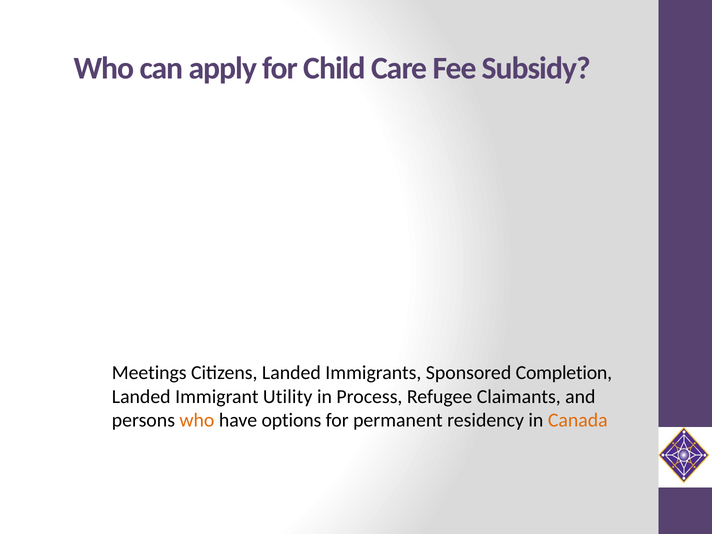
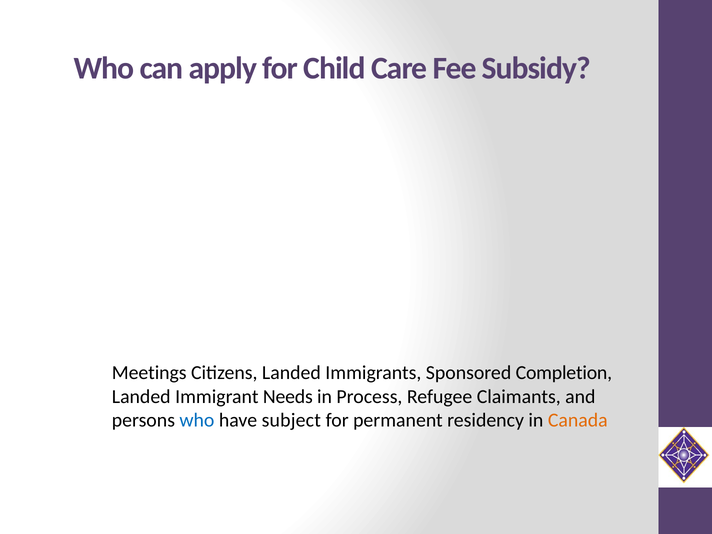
Utility: Utility -> Needs (288, 396)
who colour: orange -> blue (197, 420)
options: options -> subject (291, 420)
